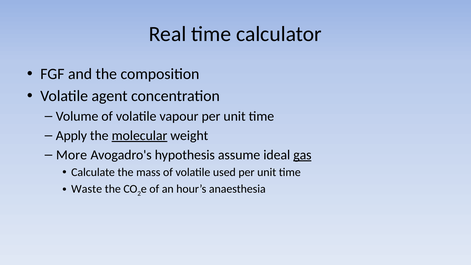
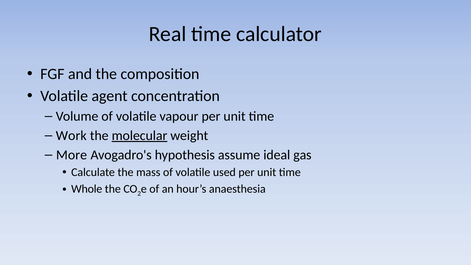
Apply: Apply -> Work (71, 136)
gas underline: present -> none (302, 155)
Waste: Waste -> Whole (87, 189)
